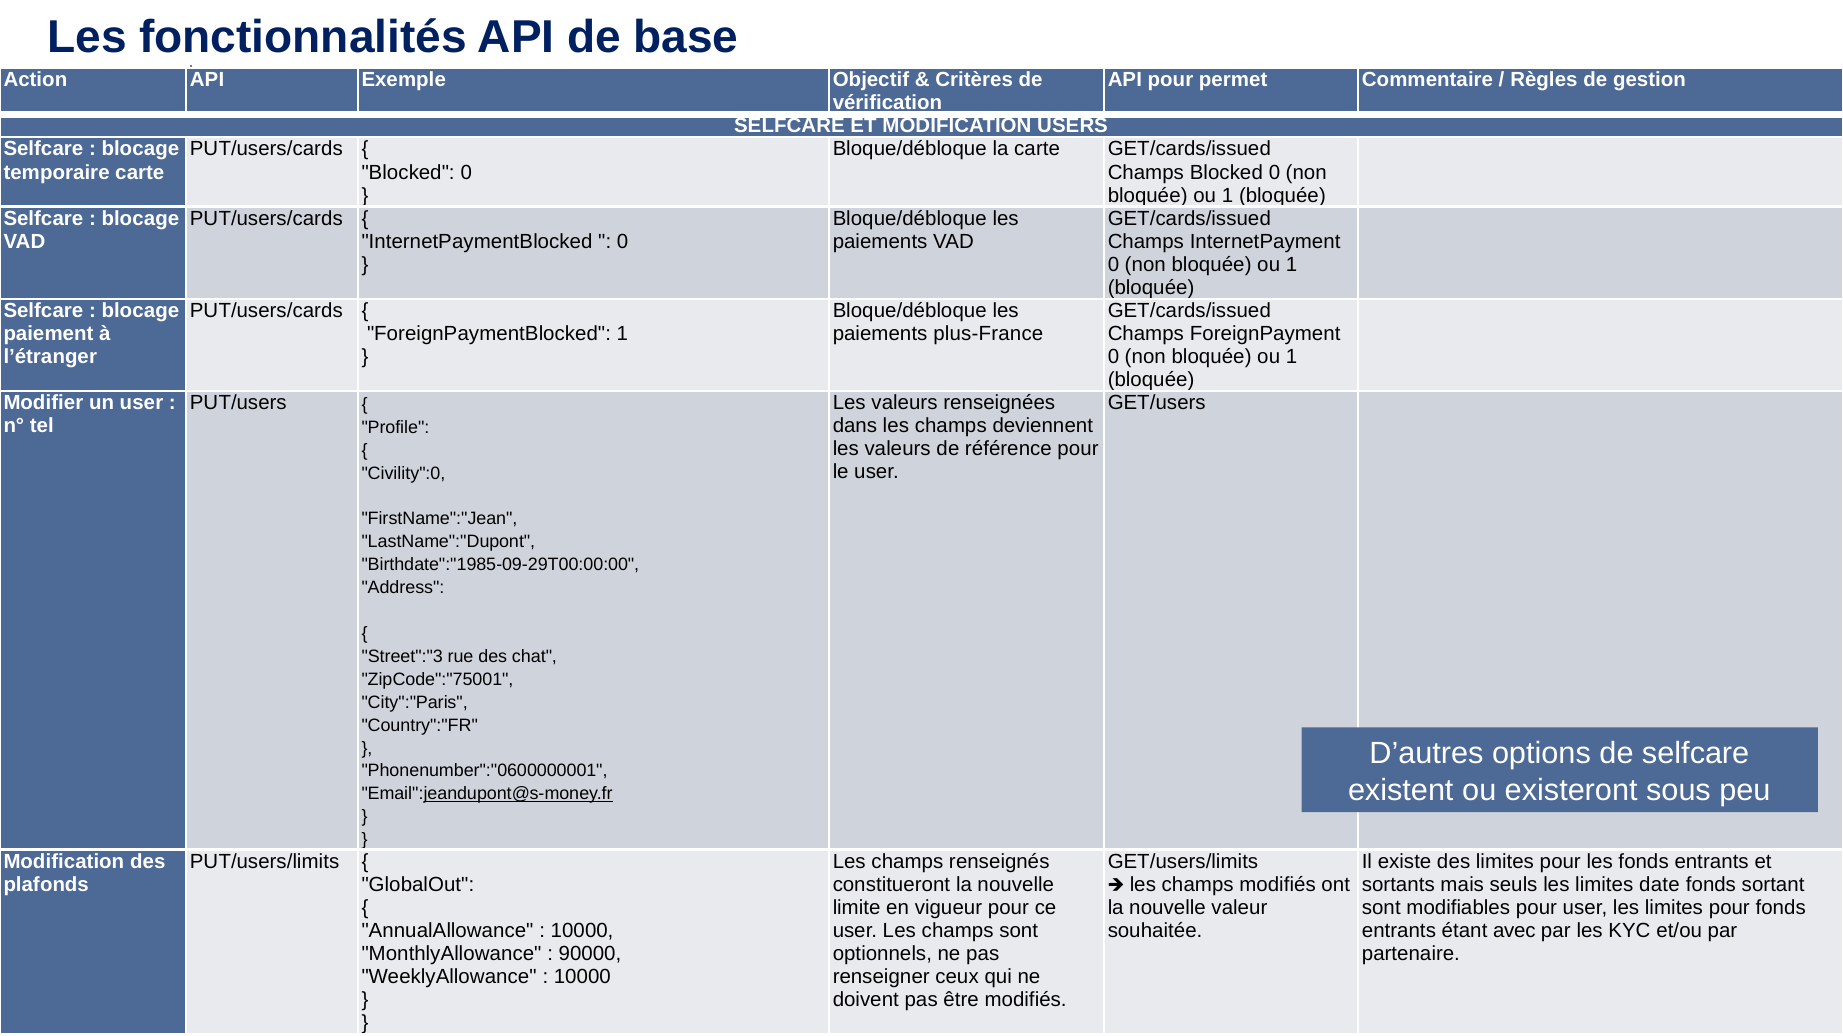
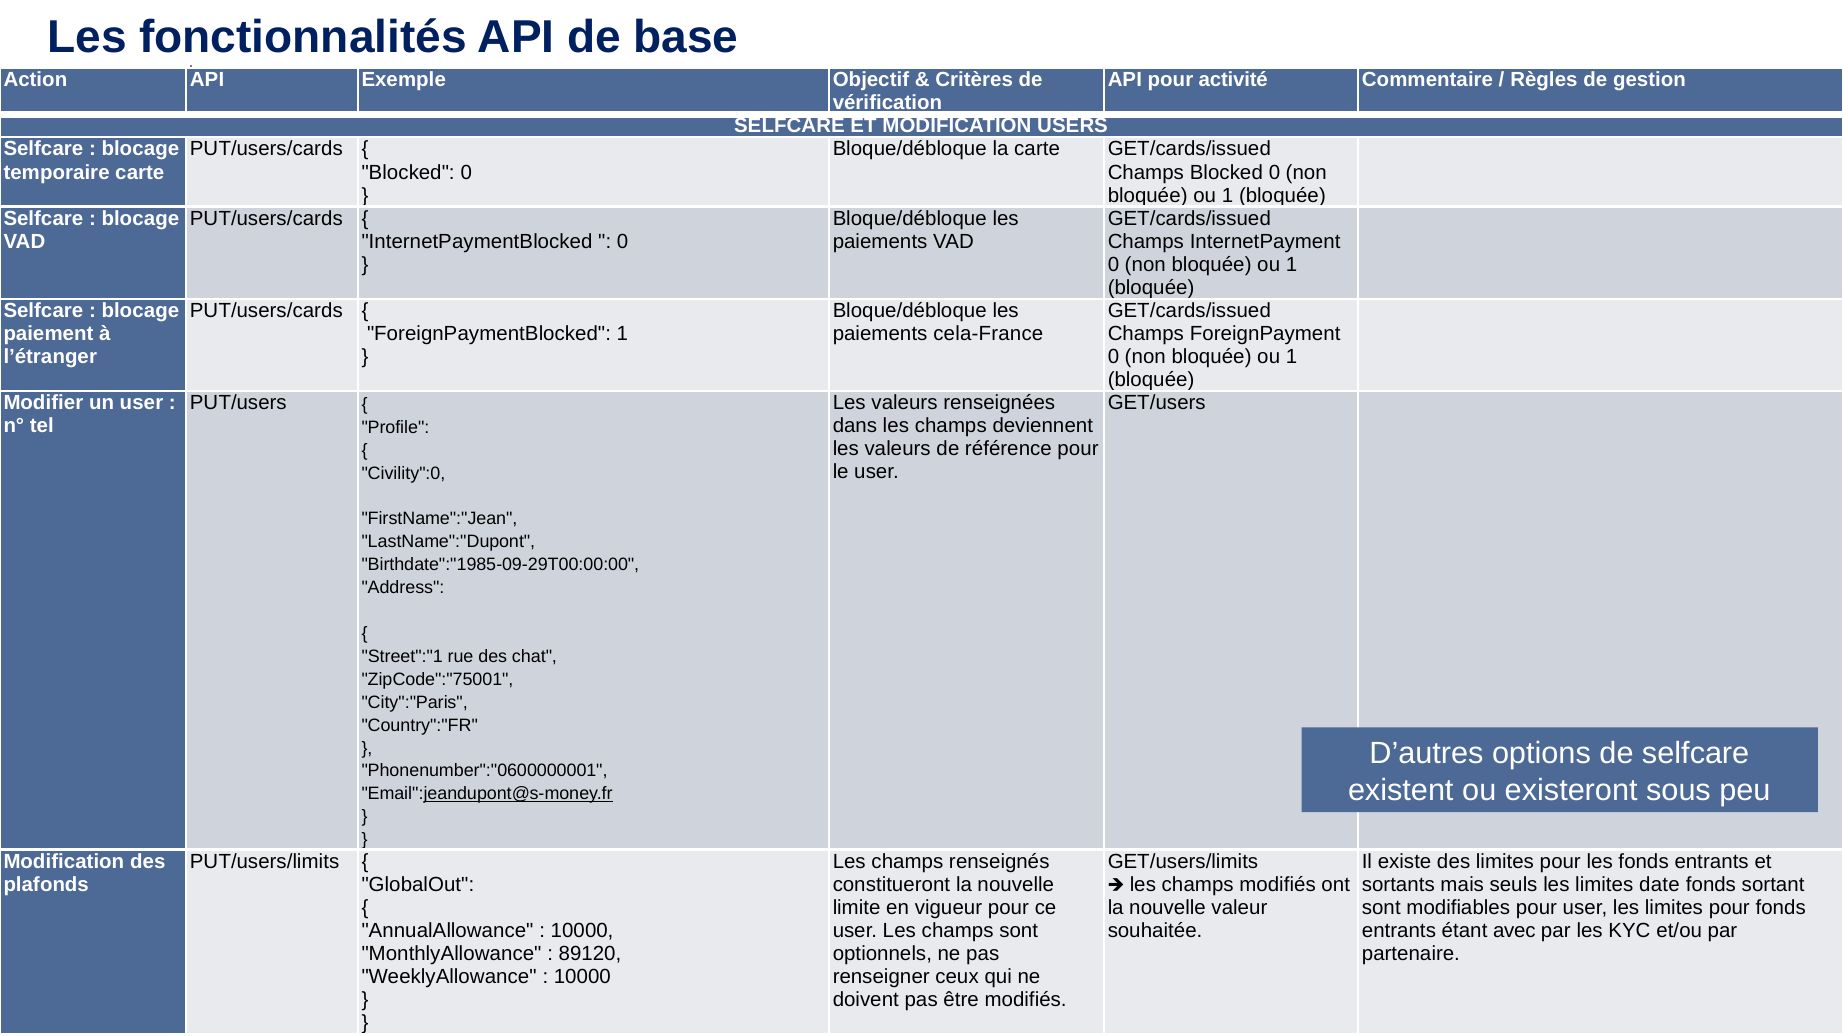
permet: permet -> activité (1233, 80)
plus-France: plus-France -> cela-France (988, 334)
Street":"3: Street":"3 -> Street":"1 (402, 657)
90000: 90000 -> 89120 (590, 954)
